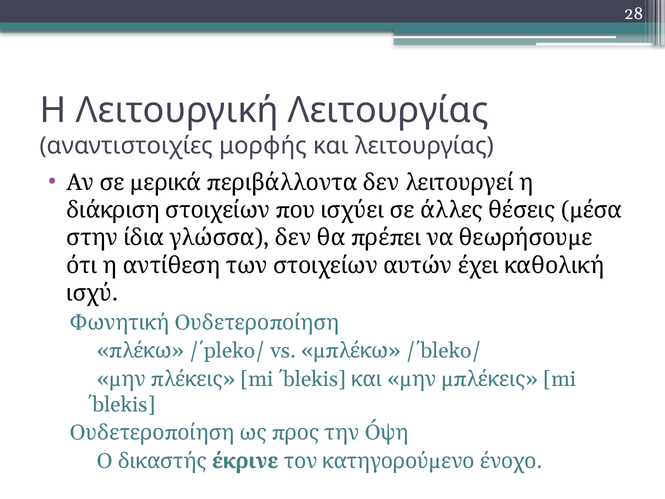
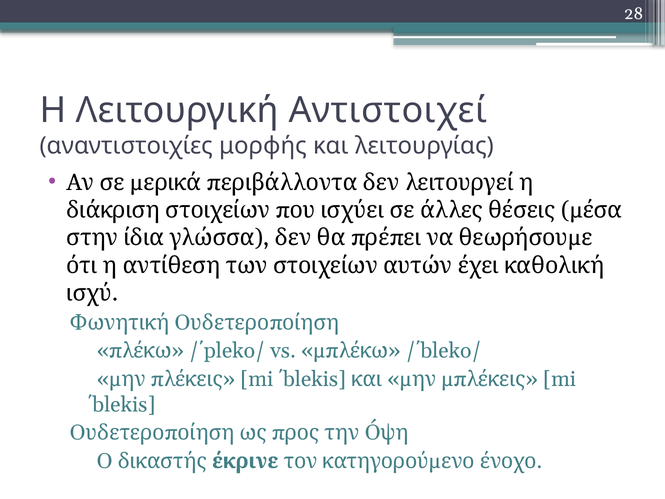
Λειτουργική Λειτουργίας: Λειτουργίας -> Αντιστοιχεί (388, 111)
